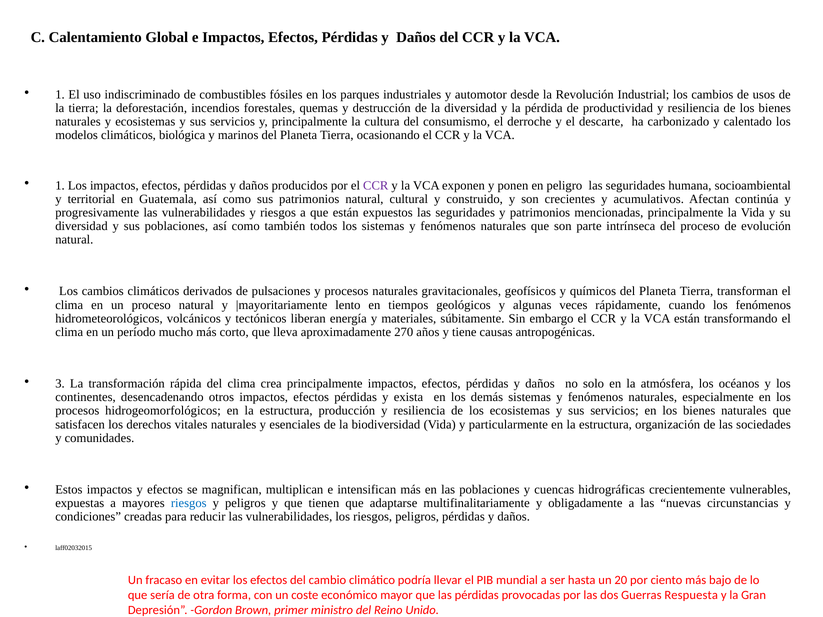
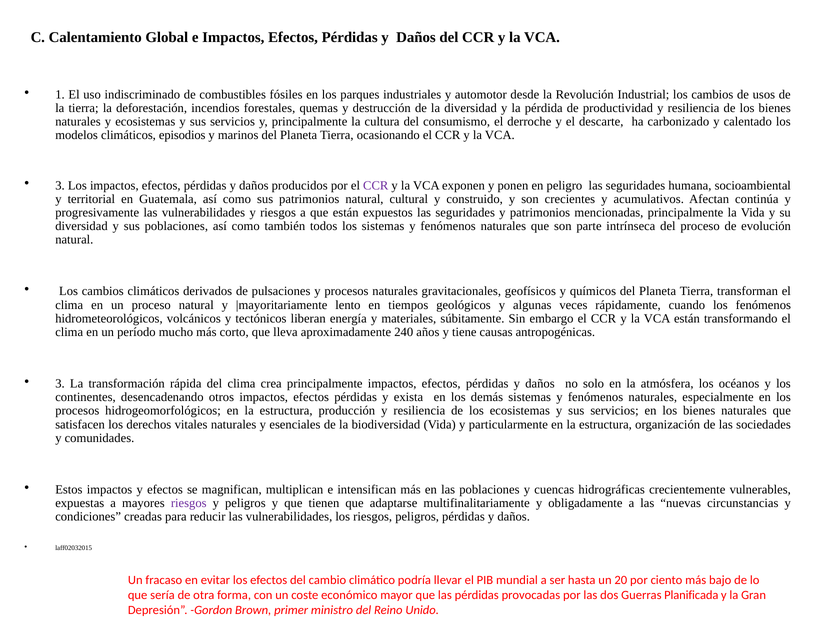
biológica: biológica -> episodios (182, 135)
1: 1 -> 3 (60, 185)
270: 270 -> 240 (404, 332)
riesgos colour: blue -> purple (189, 503)
Respuesta: Respuesta -> Planificada (691, 595)
